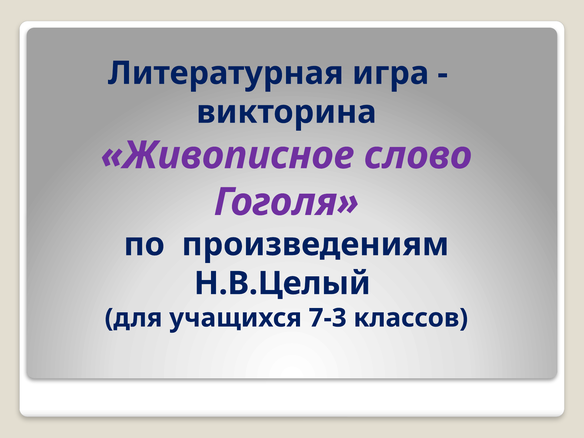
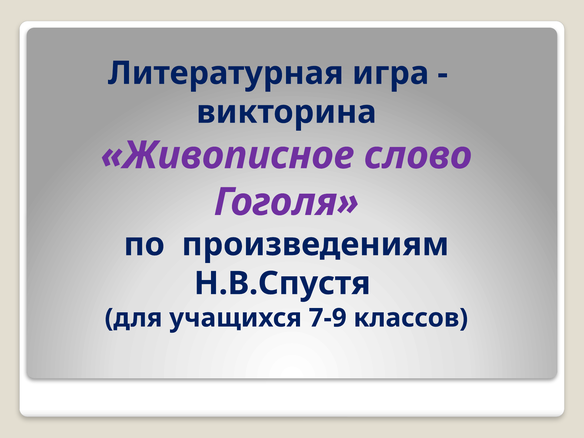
Н.В.Целый: Н.В.Целый -> Н.В.Спустя (282, 283)
7-3: 7-3 -> 7-9 (328, 318)
